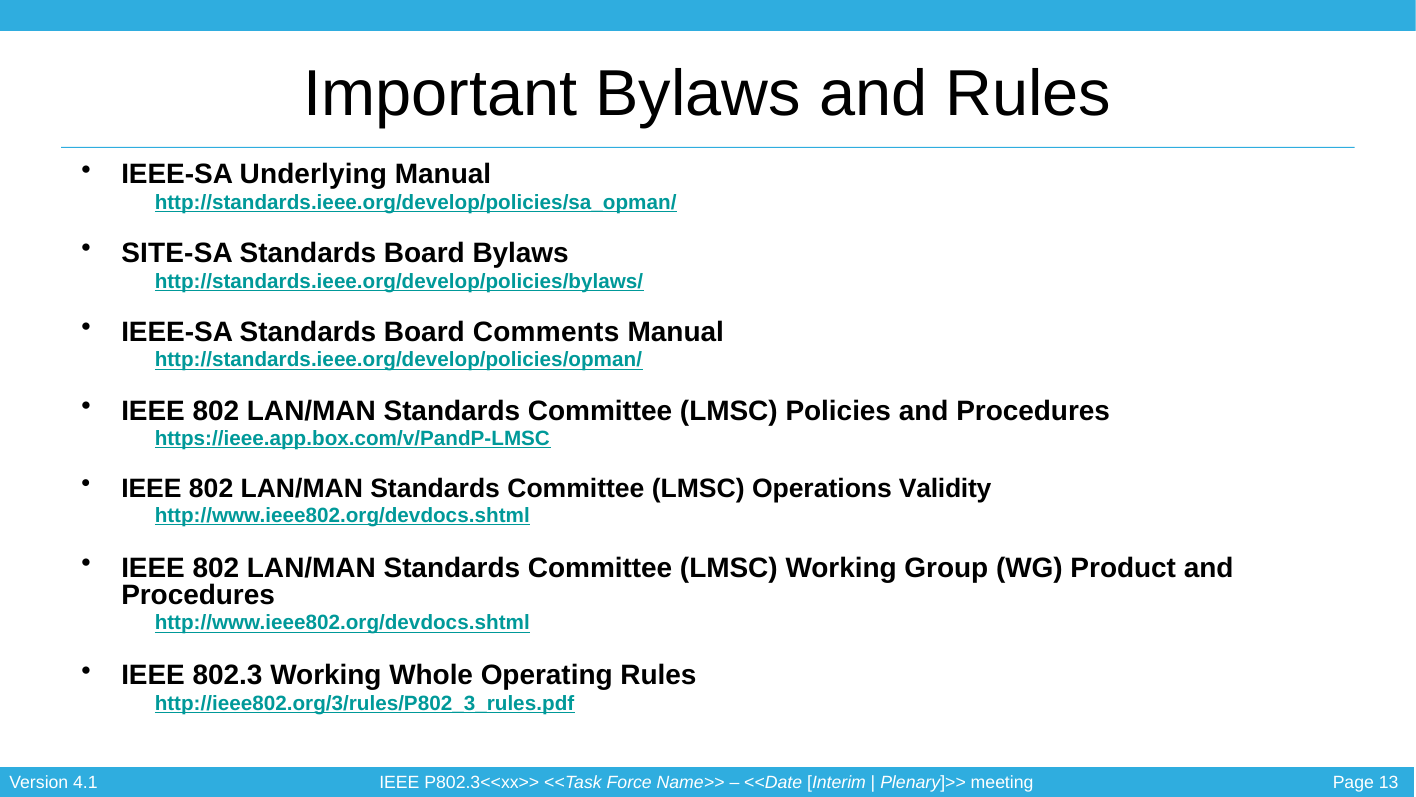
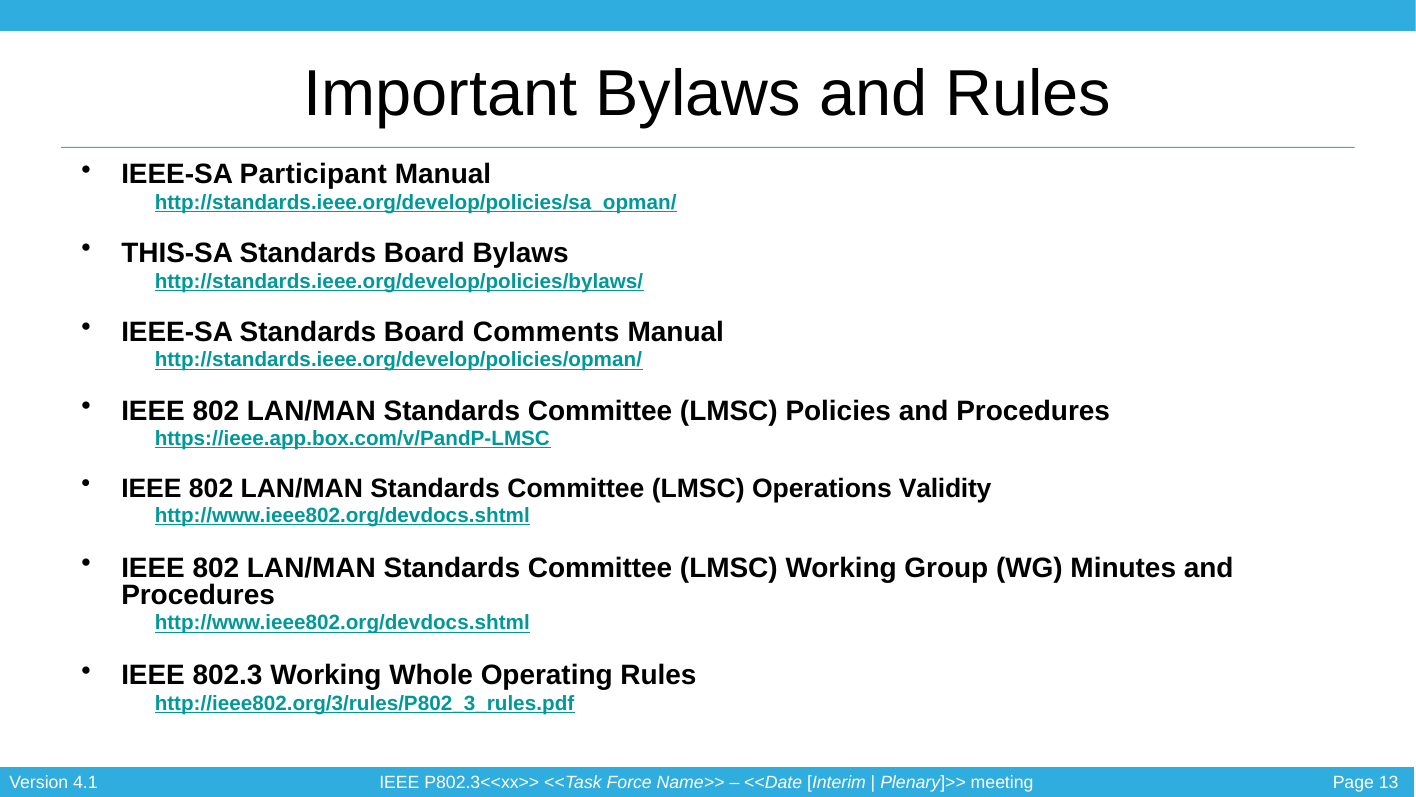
Underlying: Underlying -> Participant (313, 175)
SITE-SA: SITE-SA -> THIS-SA (177, 253)
Product: Product -> Minutes (1123, 568)
